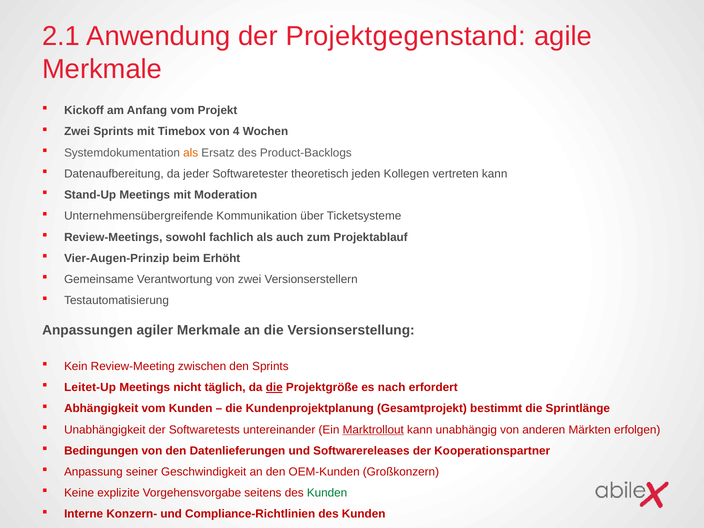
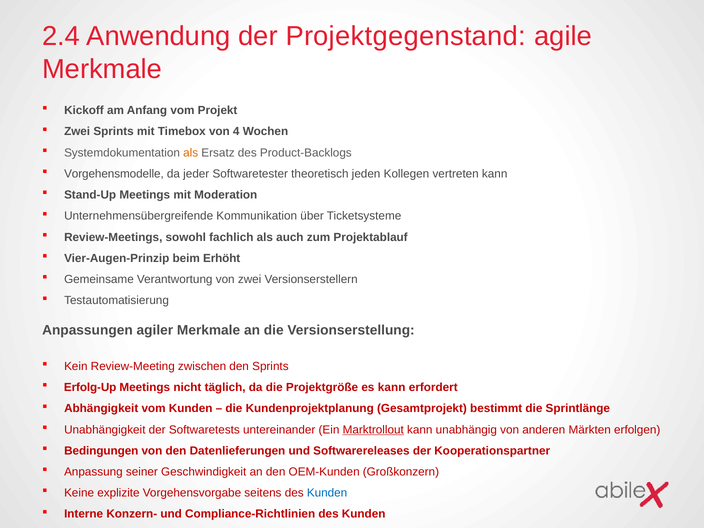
2.1: 2.1 -> 2.4 (61, 36)
Datenaufbereitung: Datenaufbereitung -> Vorgehensmodelle (114, 174)
Leitet-Up: Leitet-Up -> Erfolg-Up (90, 387)
die underline: present -> none (274, 387)
es nach: nach -> kann (392, 387)
Kunden colour: green -> blue (327, 493)
